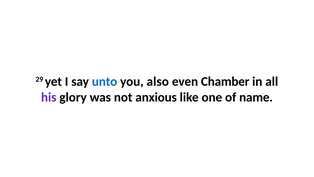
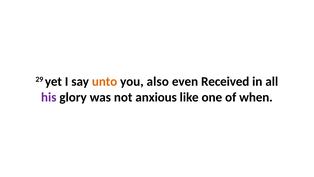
unto colour: blue -> orange (105, 81)
Chamber: Chamber -> Received (225, 81)
name: name -> when (256, 97)
